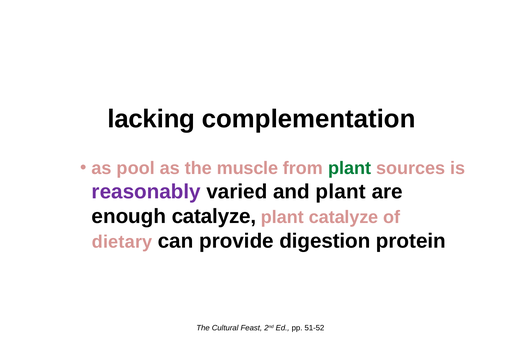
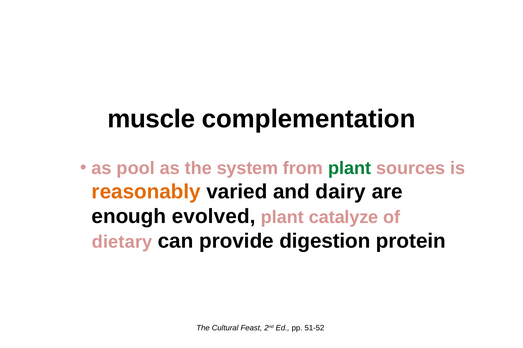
lacking: lacking -> muscle (151, 119)
muscle: muscle -> system (247, 169)
reasonably colour: purple -> orange (146, 192)
and plant: plant -> dairy (341, 192)
enough catalyze: catalyze -> evolved (214, 217)
